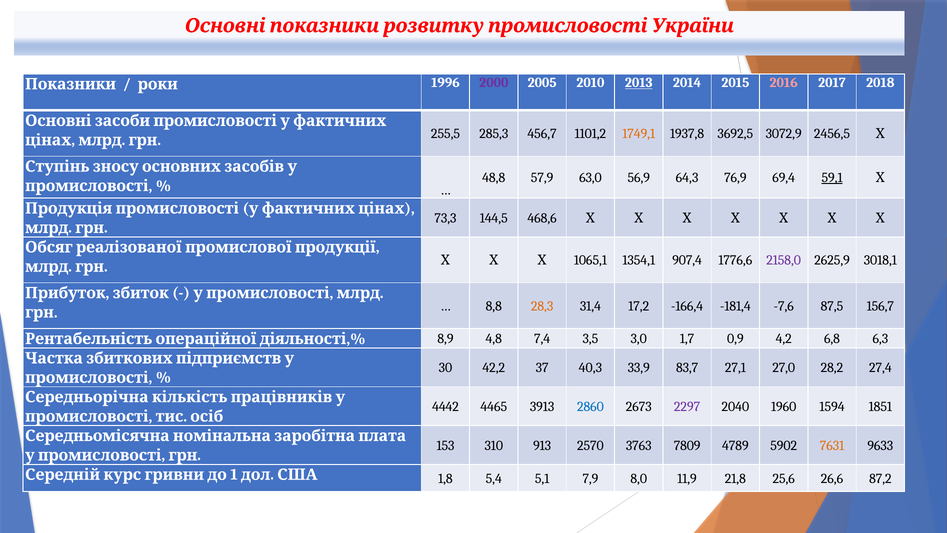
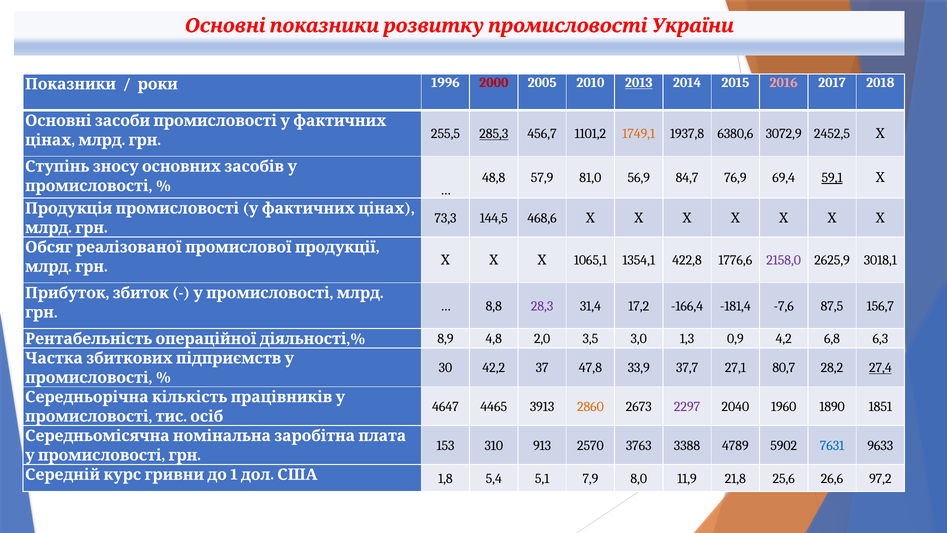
2000 colour: purple -> red (494, 83)
285,3 underline: none -> present (494, 134)
3692,5: 3692,5 -> 6380,6 (735, 134)
2456,5: 2456,5 -> 2452,5 (832, 134)
63,0: 63,0 -> 81,0 (590, 178)
64,3: 64,3 -> 84,7 (687, 178)
907,4: 907,4 -> 422,8 (687, 260)
28,3 colour: orange -> purple (542, 306)
7,4: 7,4 -> 2,0 (542, 339)
1,7: 1,7 -> 1,3 (687, 339)
40,3: 40,3 -> 47,8 (590, 368)
83,7: 83,7 -> 37,7 (687, 368)
27,0: 27,0 -> 80,7 (784, 368)
27,4 underline: none -> present (880, 368)
4442: 4442 -> 4647 (445, 406)
2860 colour: blue -> orange (590, 406)
1594: 1594 -> 1890 (832, 406)
7809: 7809 -> 3388 (687, 445)
7631 colour: orange -> blue (832, 445)
87,2: 87,2 -> 97,2 (880, 478)
